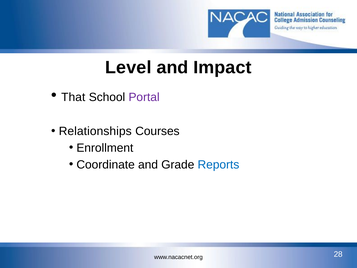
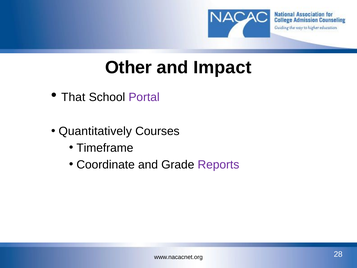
Level: Level -> Other (128, 67)
Relationships: Relationships -> Quantitatively (95, 131)
Enrollment: Enrollment -> Timeframe (105, 148)
Reports colour: blue -> purple (218, 164)
